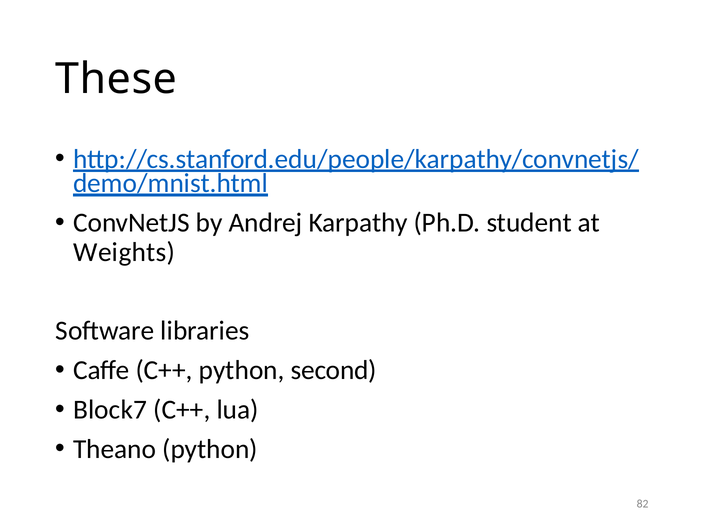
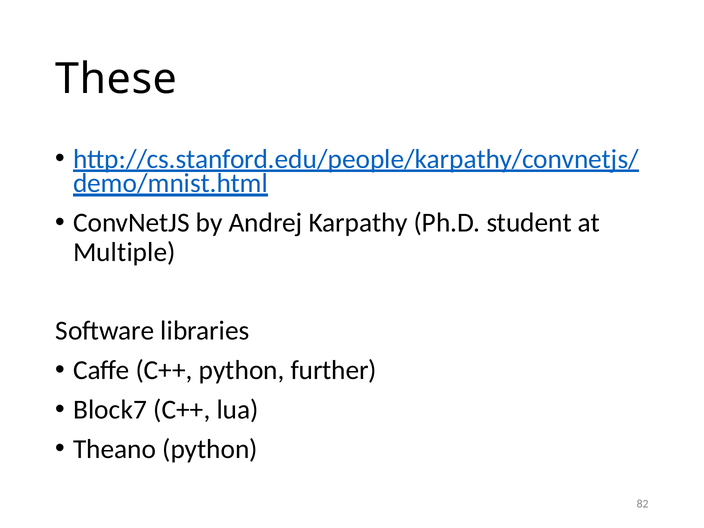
Weights: Weights -> Multiple (124, 252)
second: second -> further (334, 370)
